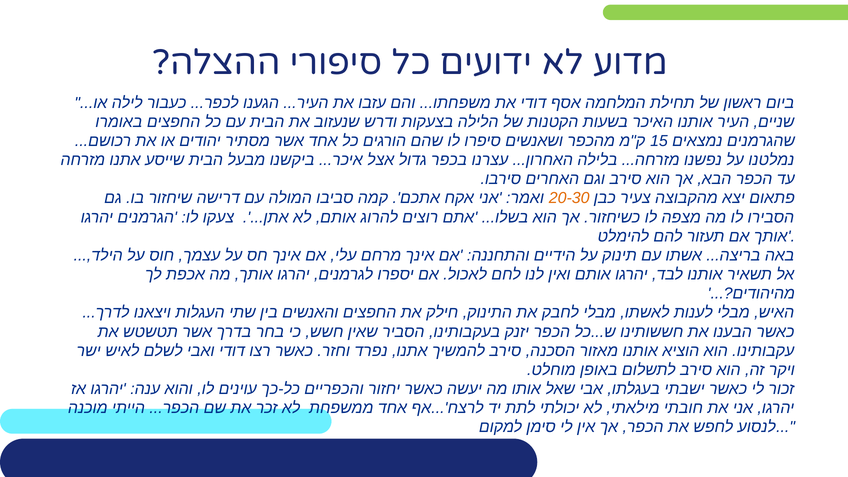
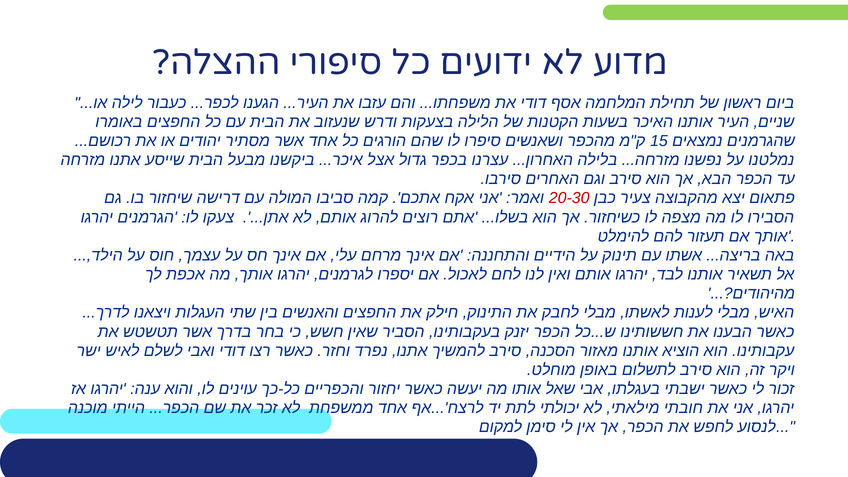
20-30 colour: orange -> red (569, 198)
